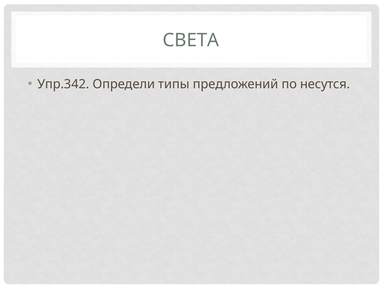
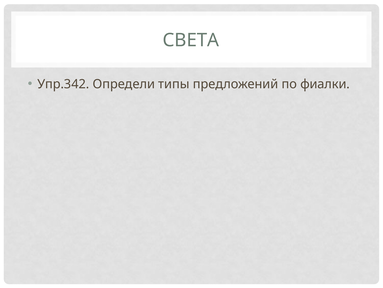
несутся: несутся -> фиалки (325, 84)
